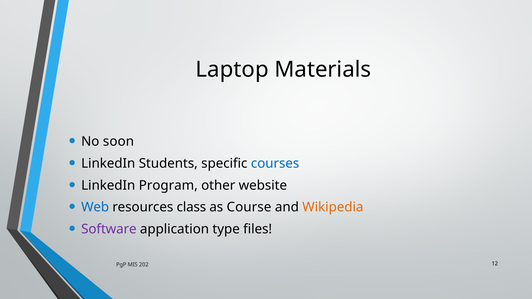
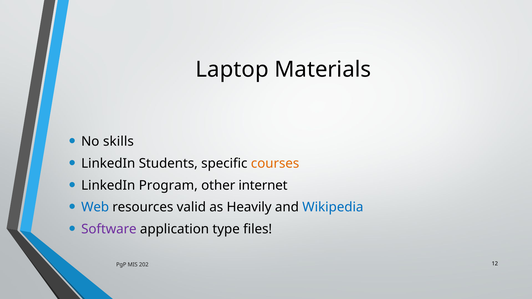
soon: soon -> skills (118, 142)
courses colour: blue -> orange (275, 164)
website: website -> internet (263, 185)
class: class -> valid (191, 207)
Course: Course -> Heavily (249, 207)
Wikipedia colour: orange -> blue (333, 207)
